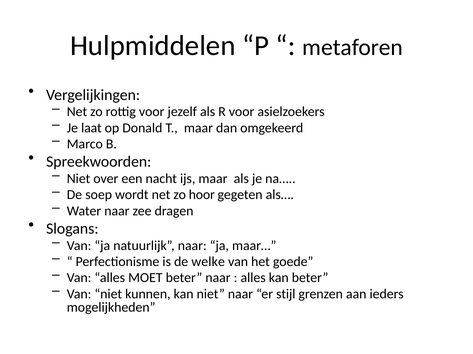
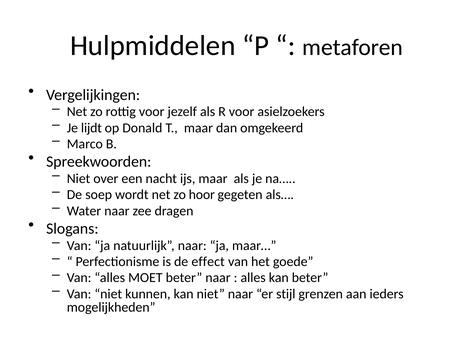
laat: laat -> lijdt (91, 128)
welke: welke -> effect (208, 262)
